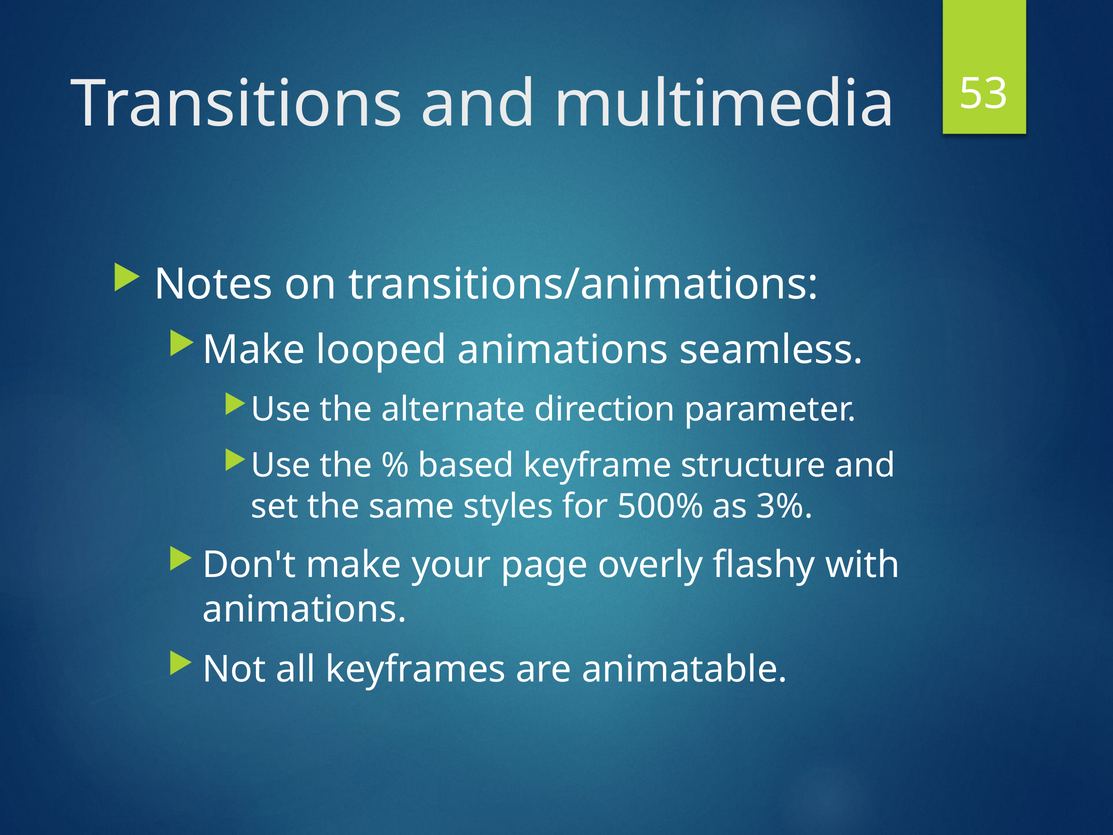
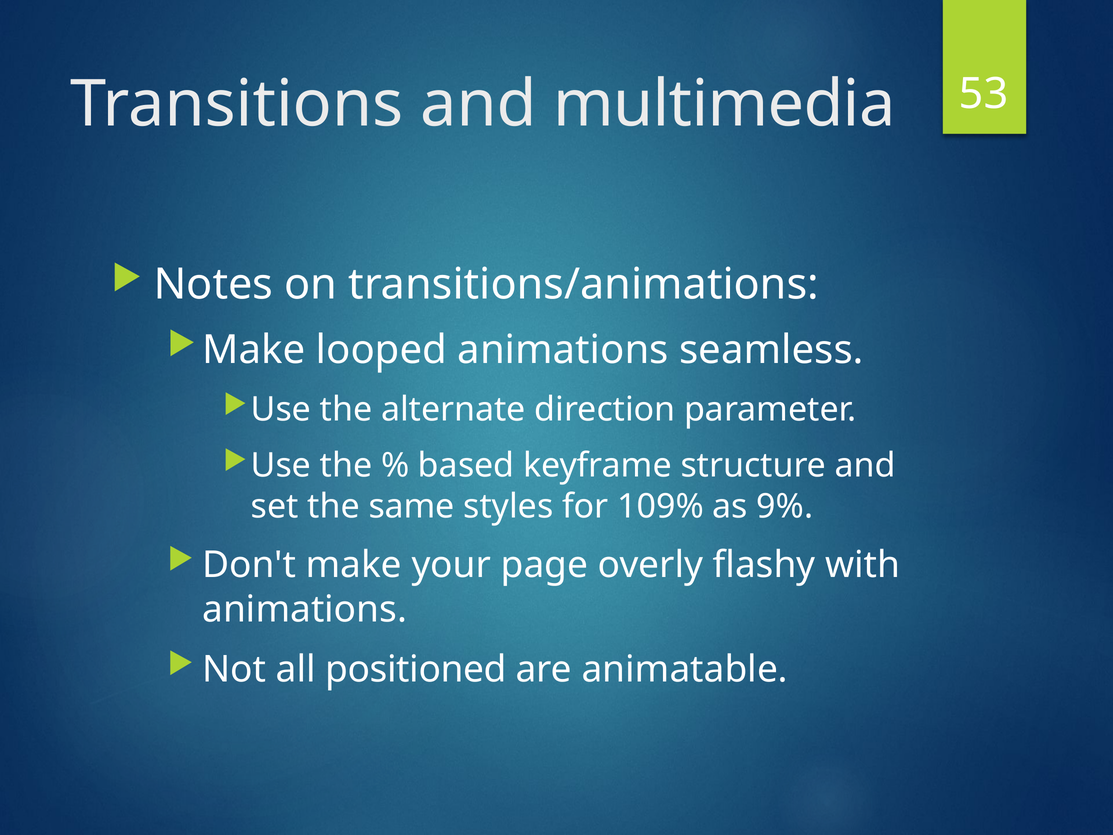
500%: 500% -> 109% (661, 506)
3%: 3% -> 9% (785, 506)
keyframes: keyframes -> positioned (416, 669)
